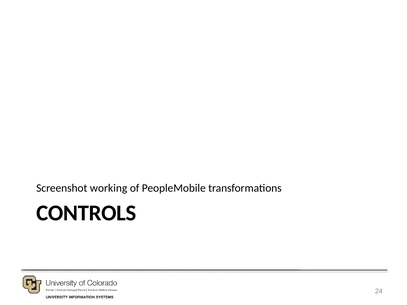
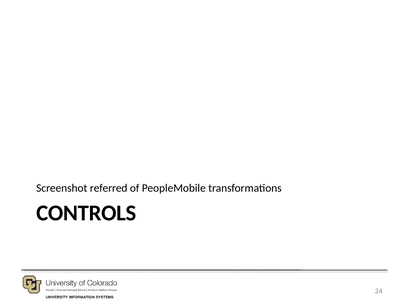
working: working -> referred (109, 188)
